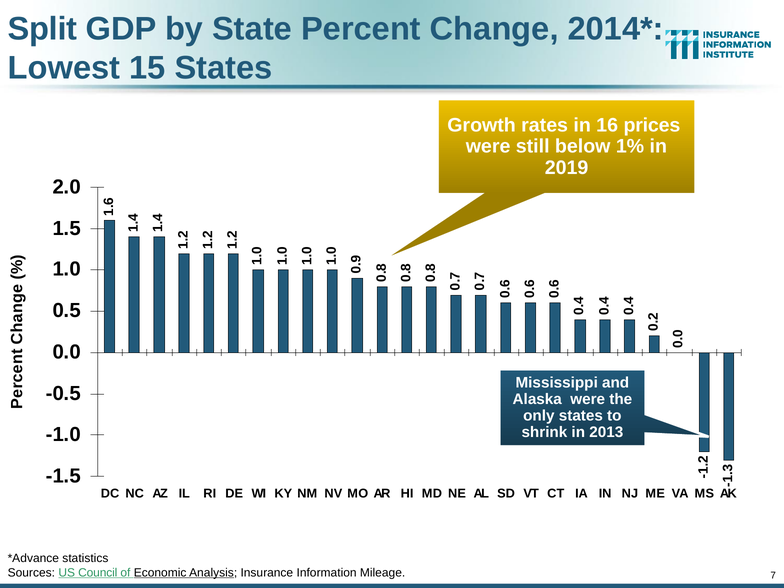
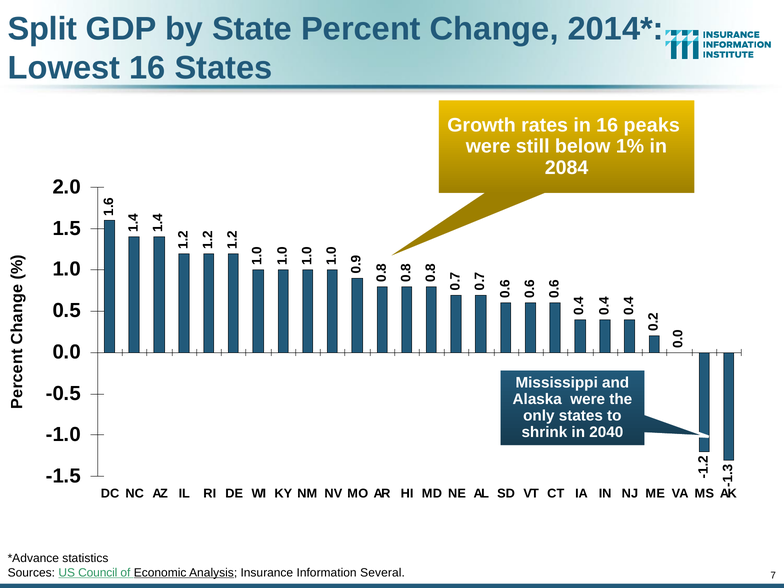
Lowest 15: 15 -> 16 (147, 68)
prices: prices -> peaks (652, 125)
2019: 2019 -> 2084 (567, 168)
2013: 2013 -> 2040 (606, 432)
Mileage: Mileage -> Several (383, 573)
